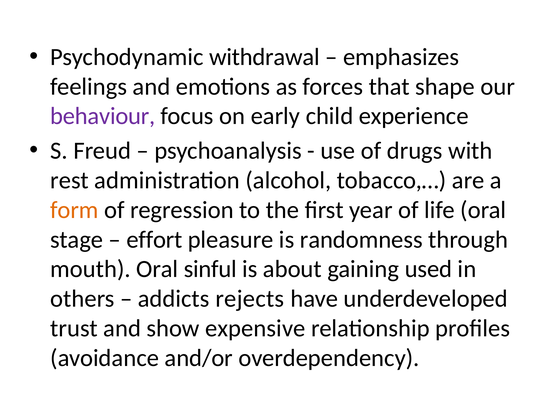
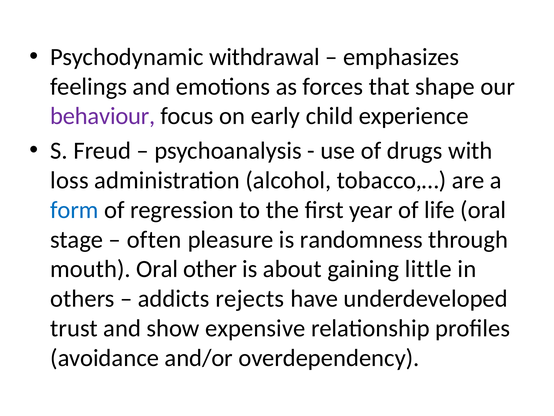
rest: rest -> loss (69, 180)
form colour: orange -> blue (74, 210)
effort: effort -> often (154, 239)
sinful: sinful -> other (210, 269)
used: used -> little (428, 269)
